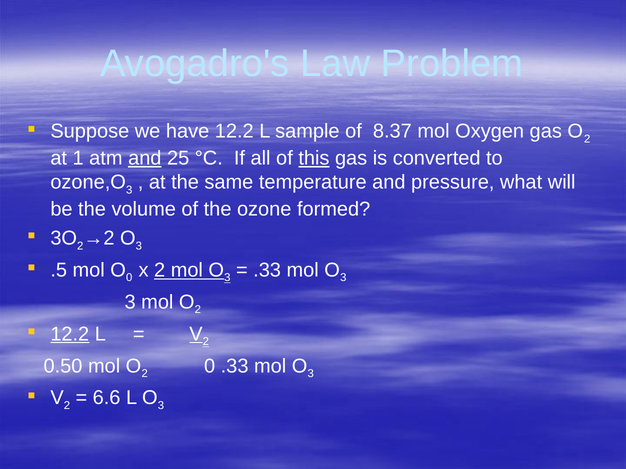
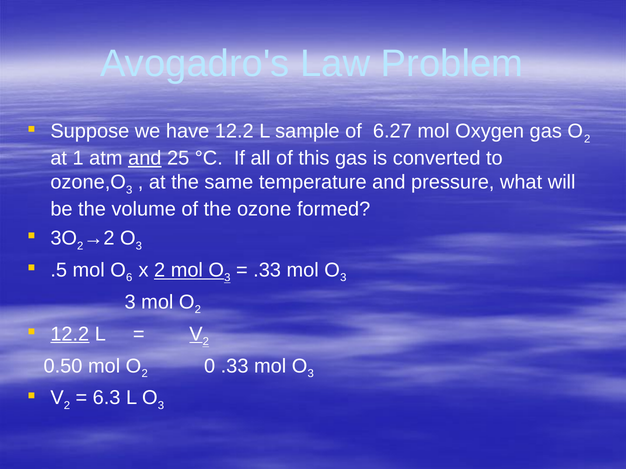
8.37: 8.37 -> 6.27 (392, 131)
this underline: present -> none (314, 158)
0: 0 -> 6 (129, 278)
6.6: 6.6 -> 6.3 (107, 398)
